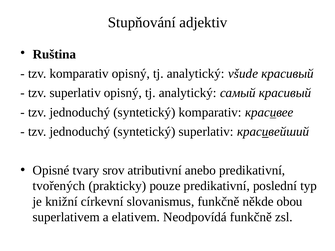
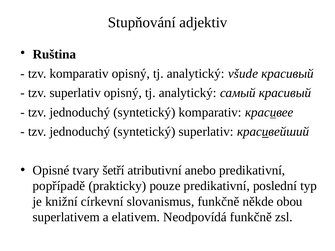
srov: srov -> šetří (114, 170)
tvořených: tvořených -> popřípadě (59, 186)
